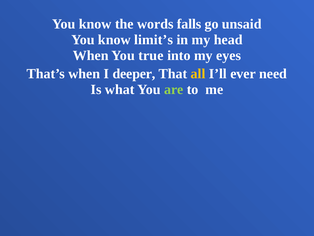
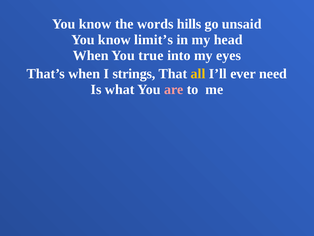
falls: falls -> hills (189, 24)
deeper: deeper -> strings (134, 74)
are colour: light green -> pink (174, 89)
